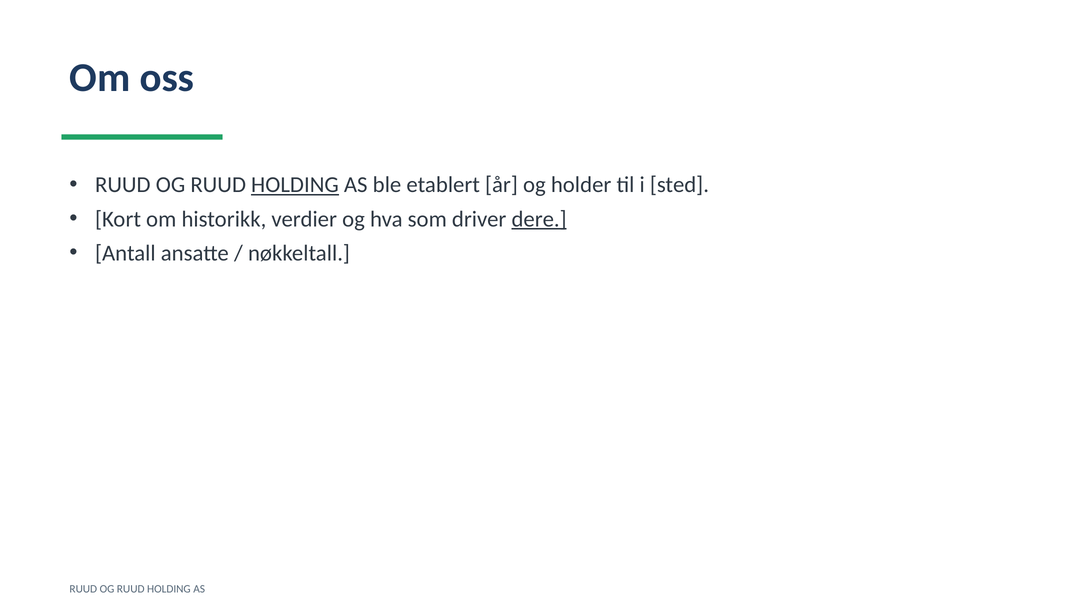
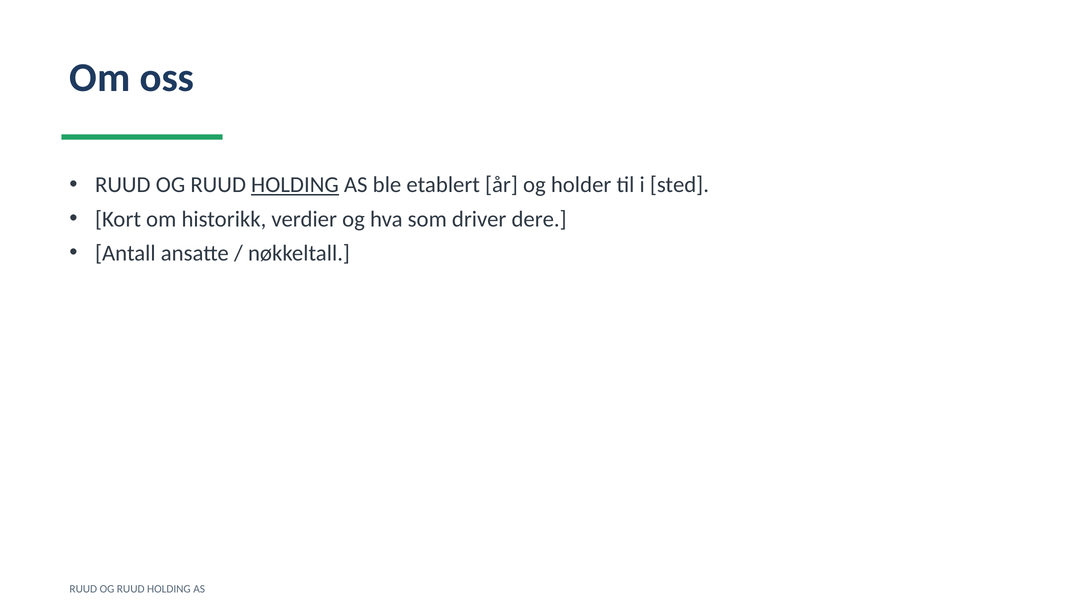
dere underline: present -> none (539, 219)
